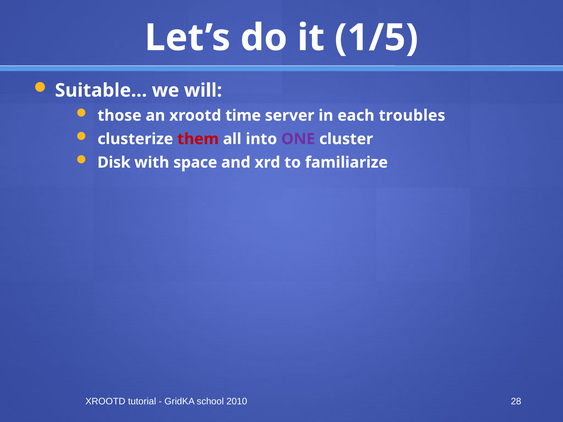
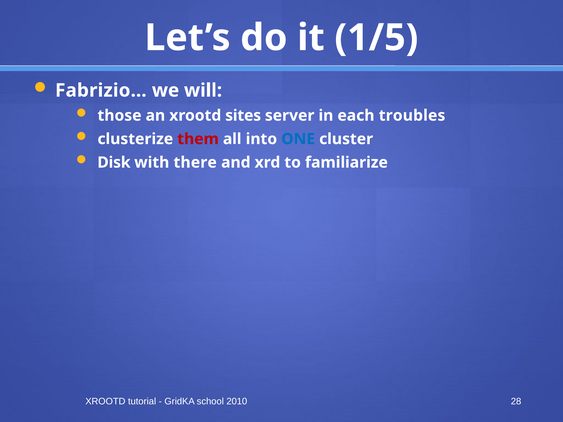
Suitable…: Suitable… -> Fabrizio… (101, 90)
time: time -> sites (243, 116)
ONE colour: purple -> blue (298, 139)
space: space -> there (195, 163)
